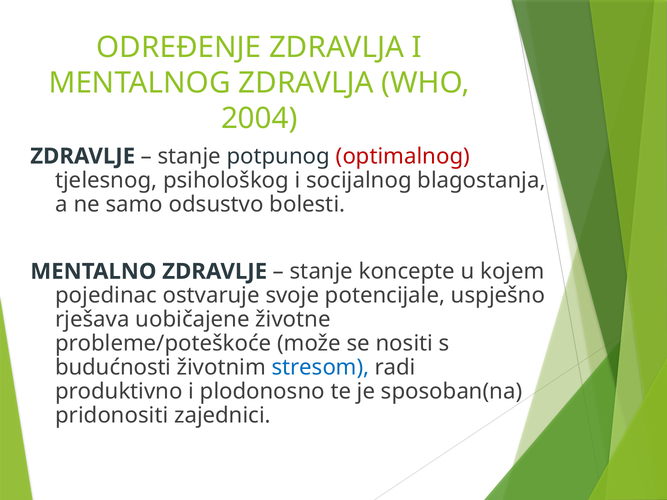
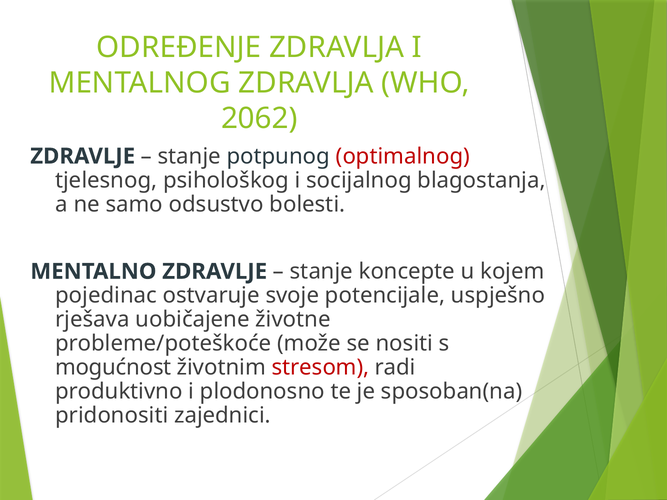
2004: 2004 -> 2062 (259, 119)
budućnosti: budućnosti -> mogućnost (113, 368)
stresom colour: blue -> red (320, 368)
